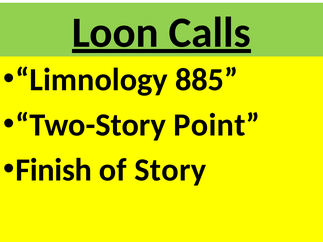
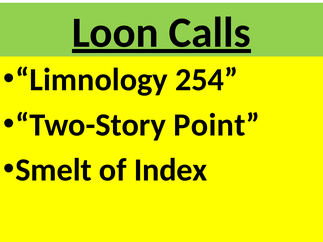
885: 885 -> 254 (207, 80)
Finish: Finish -> Smelt (54, 170)
Story: Story -> Index (171, 170)
